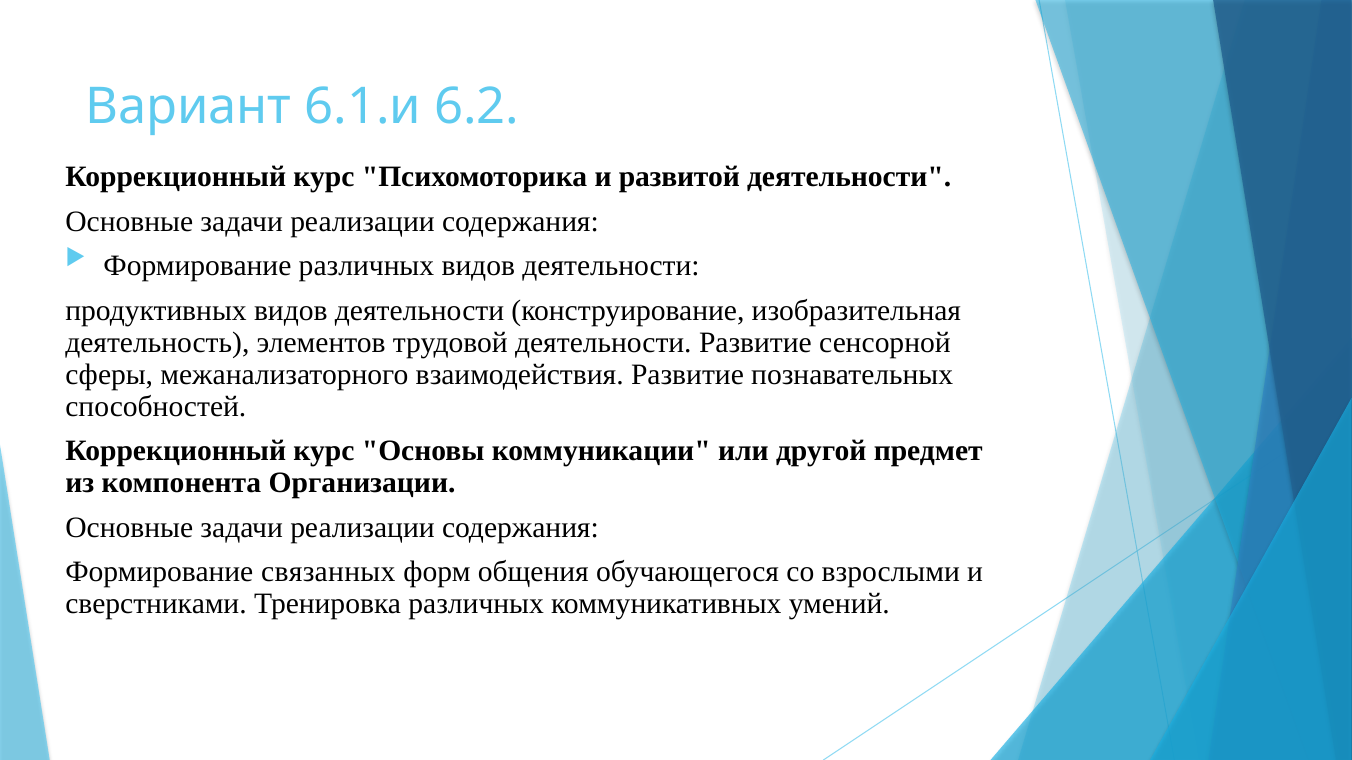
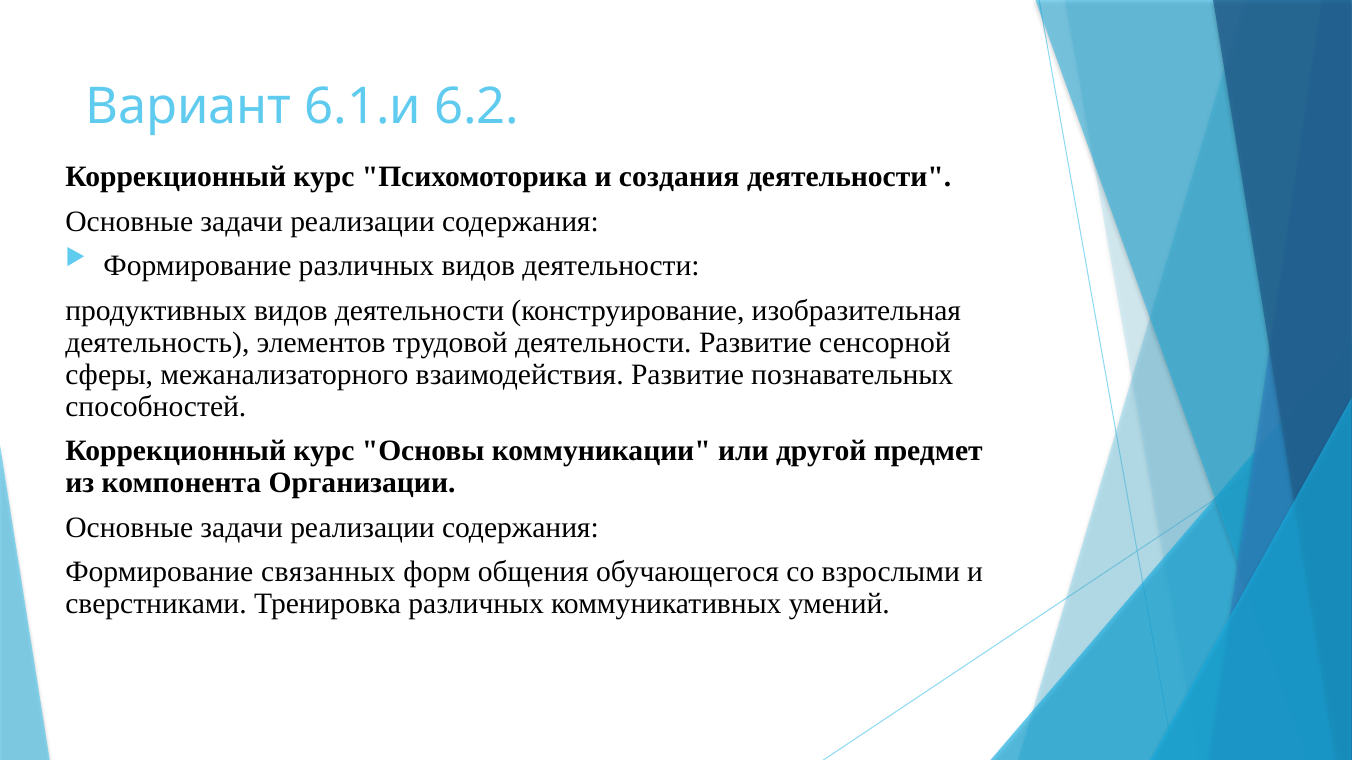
развитой: развитой -> создания (679, 177)
